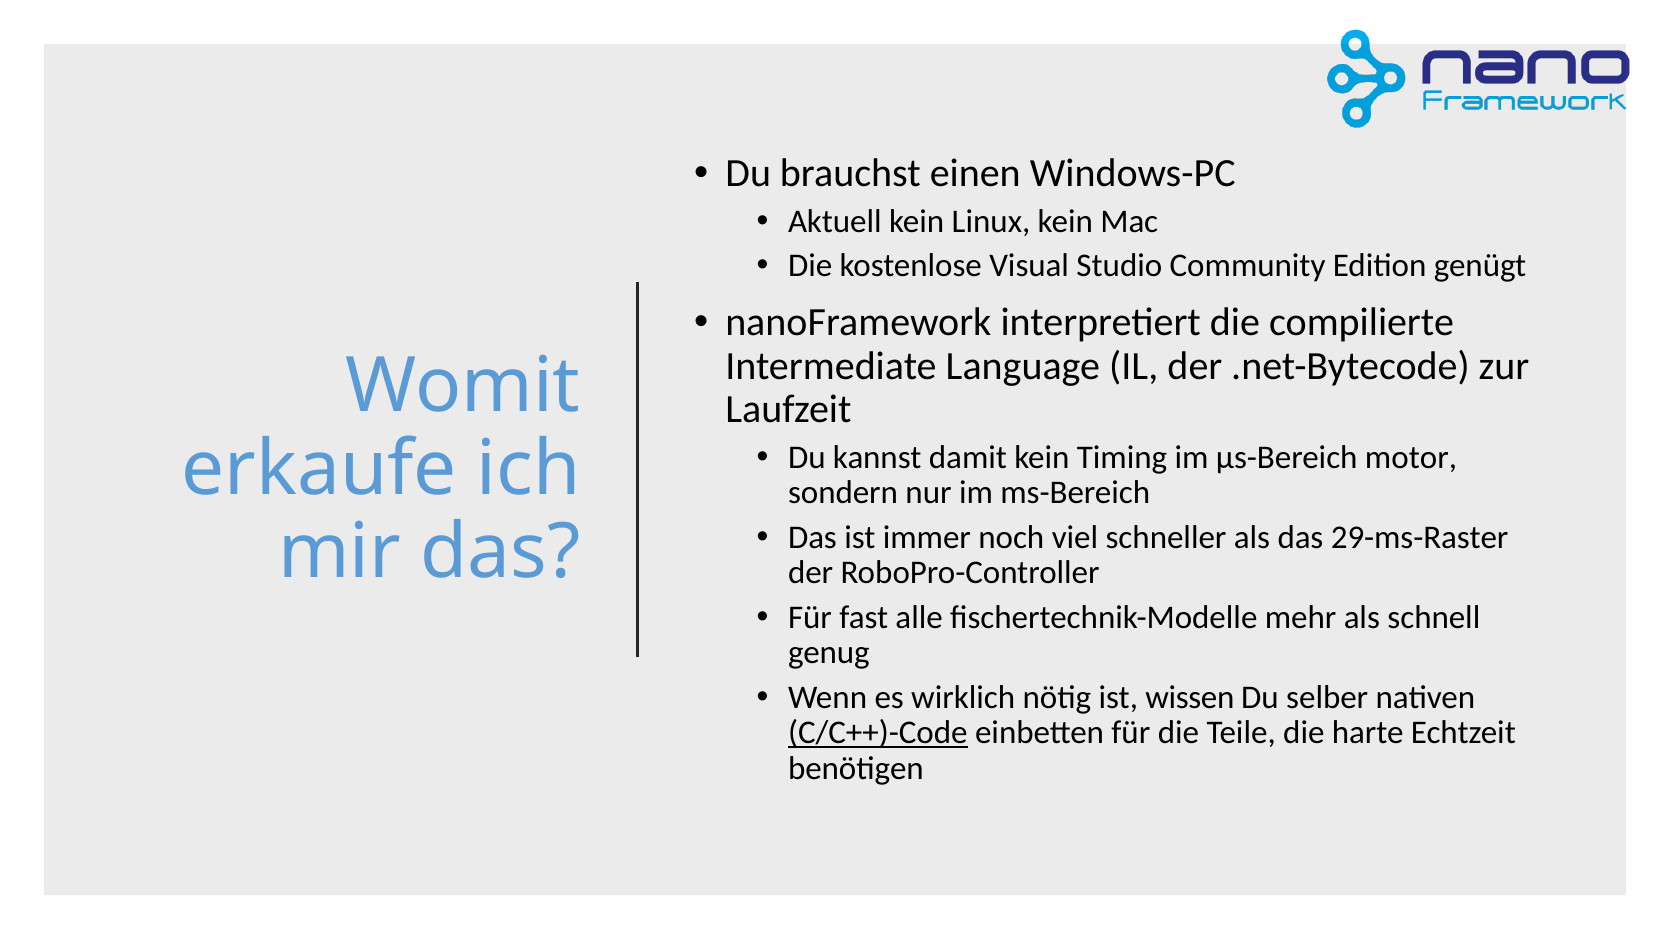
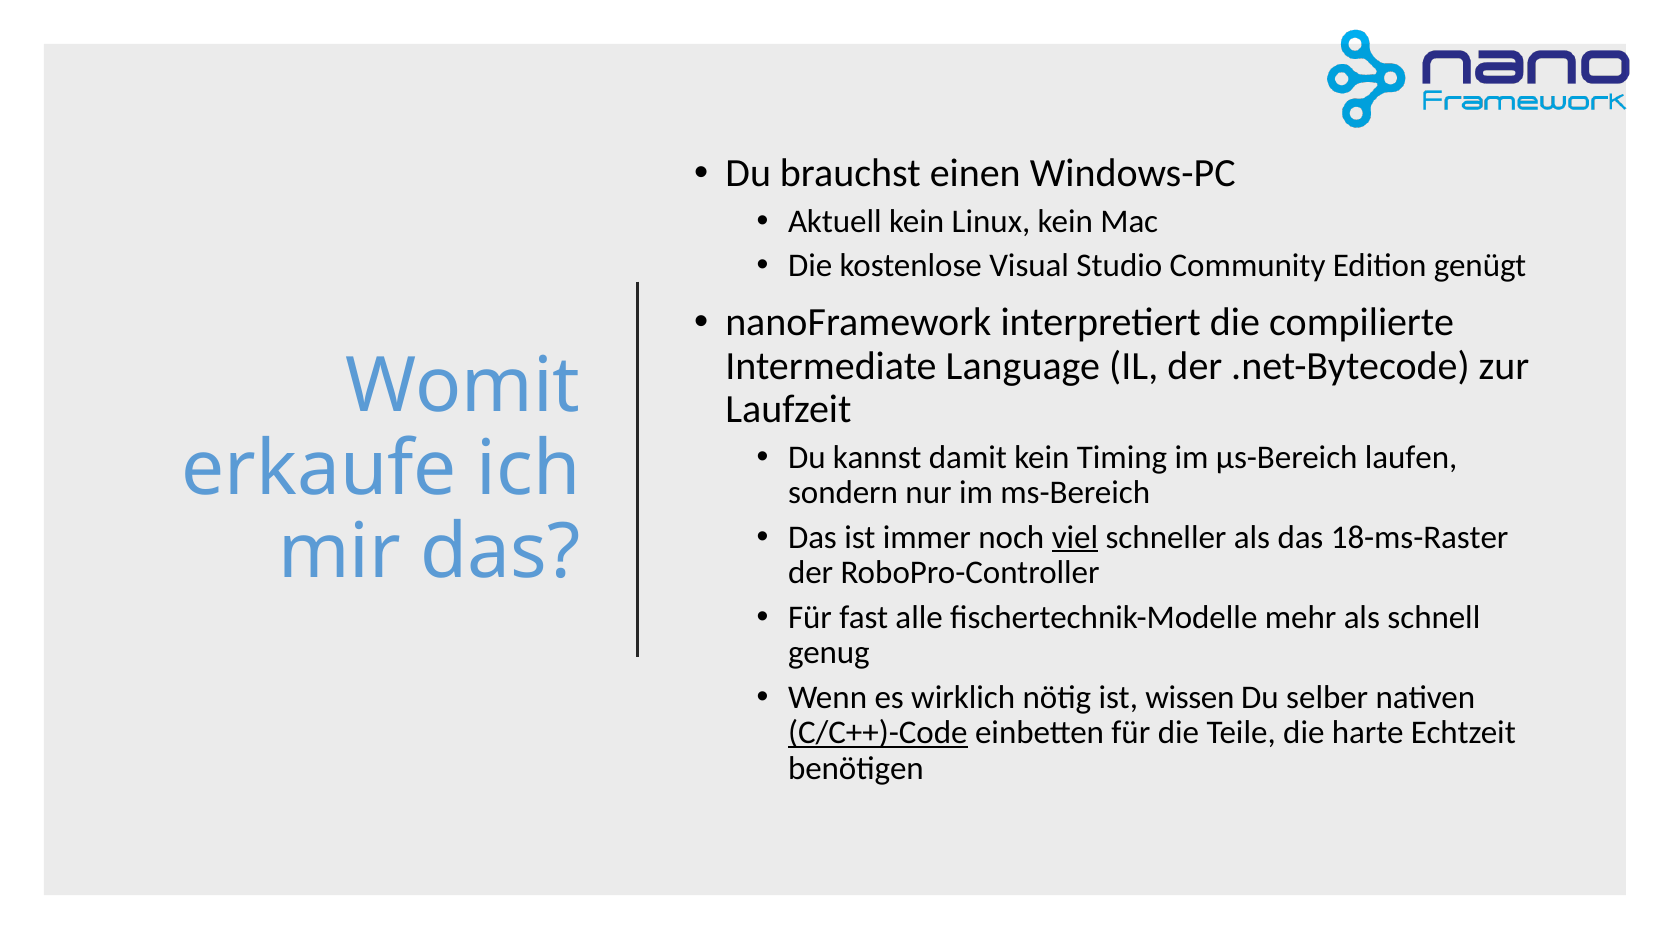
motor: motor -> laufen (1411, 457)
viel underline: none -> present (1075, 537)
29-ms-Raster: 29-ms-Raster -> 18-ms-Raster (1420, 537)
